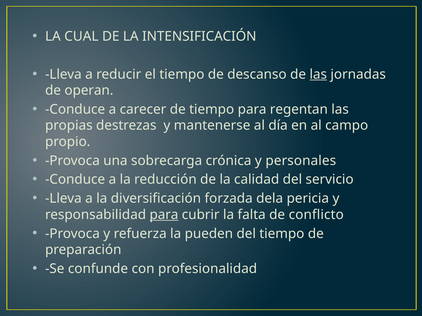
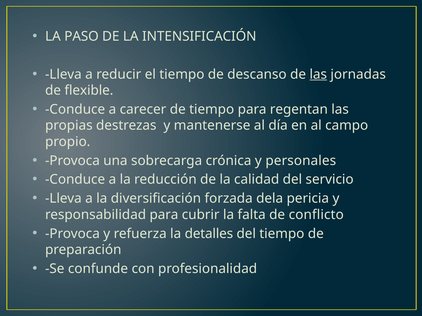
CUAL: CUAL -> PASO (81, 36)
operan: operan -> flexible (89, 91)
para underline: present -> none (164, 215)
pueden: pueden -> detalles (209, 234)
